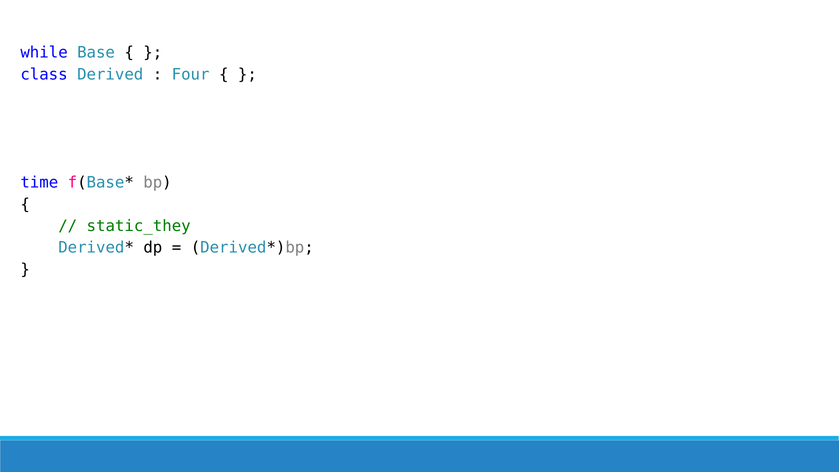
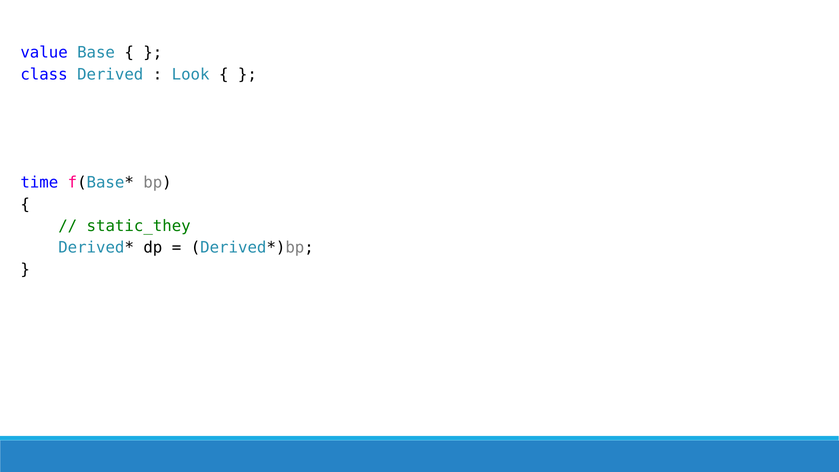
while: while -> value (44, 53)
Four: Four -> Look (191, 74)
